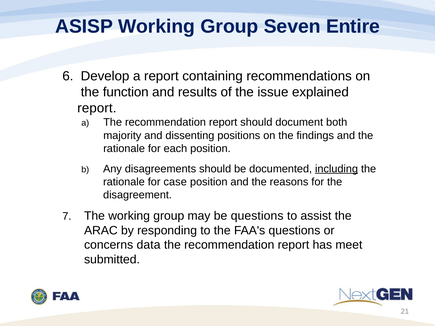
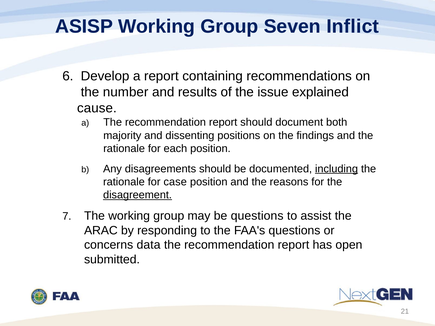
Entire: Entire -> Inflict (353, 27)
function: function -> number (126, 92)
report: report -> cause (97, 108)
disagreement underline: none -> present (138, 195)
meet: meet -> open (349, 245)
